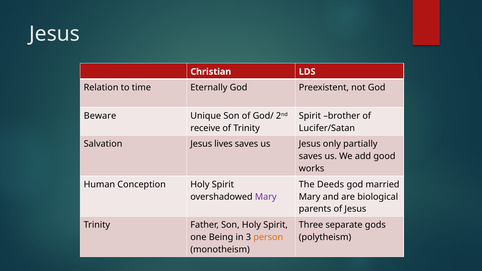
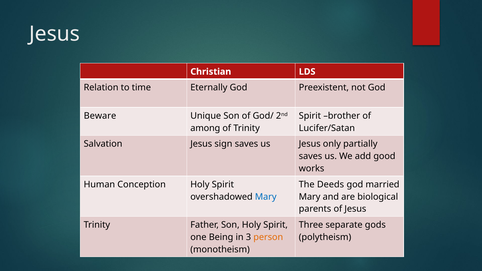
receive: receive -> among (205, 128)
lives: lives -> sign (223, 144)
Mary colour: purple -> blue (266, 197)
